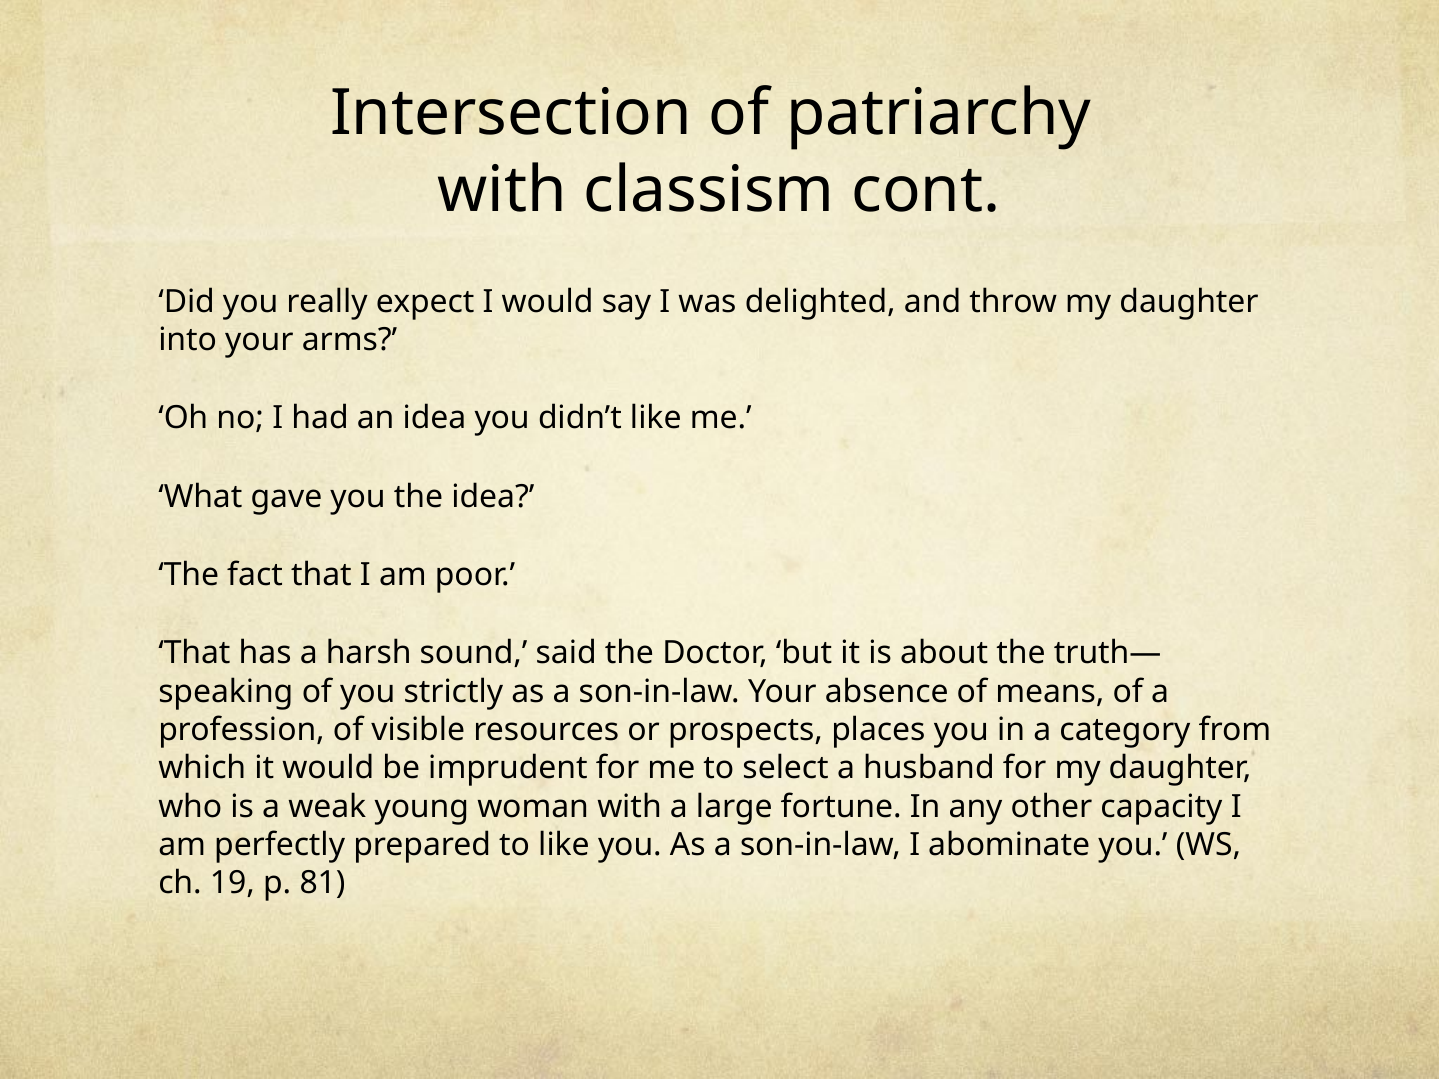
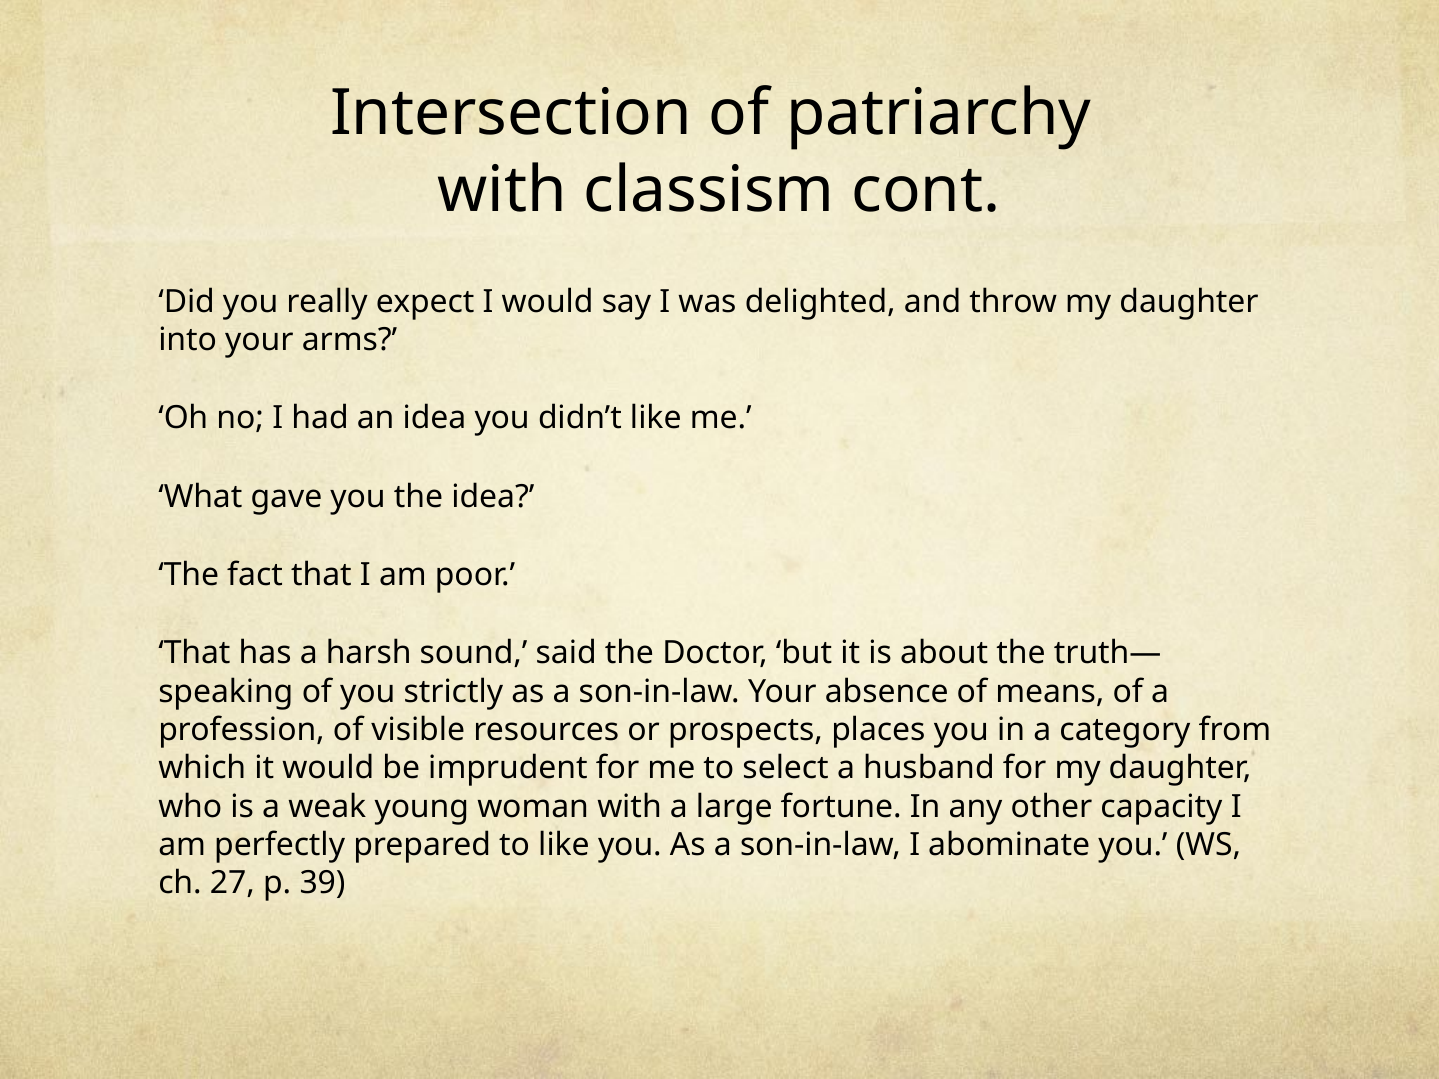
19: 19 -> 27 (232, 884)
81: 81 -> 39 (323, 884)
